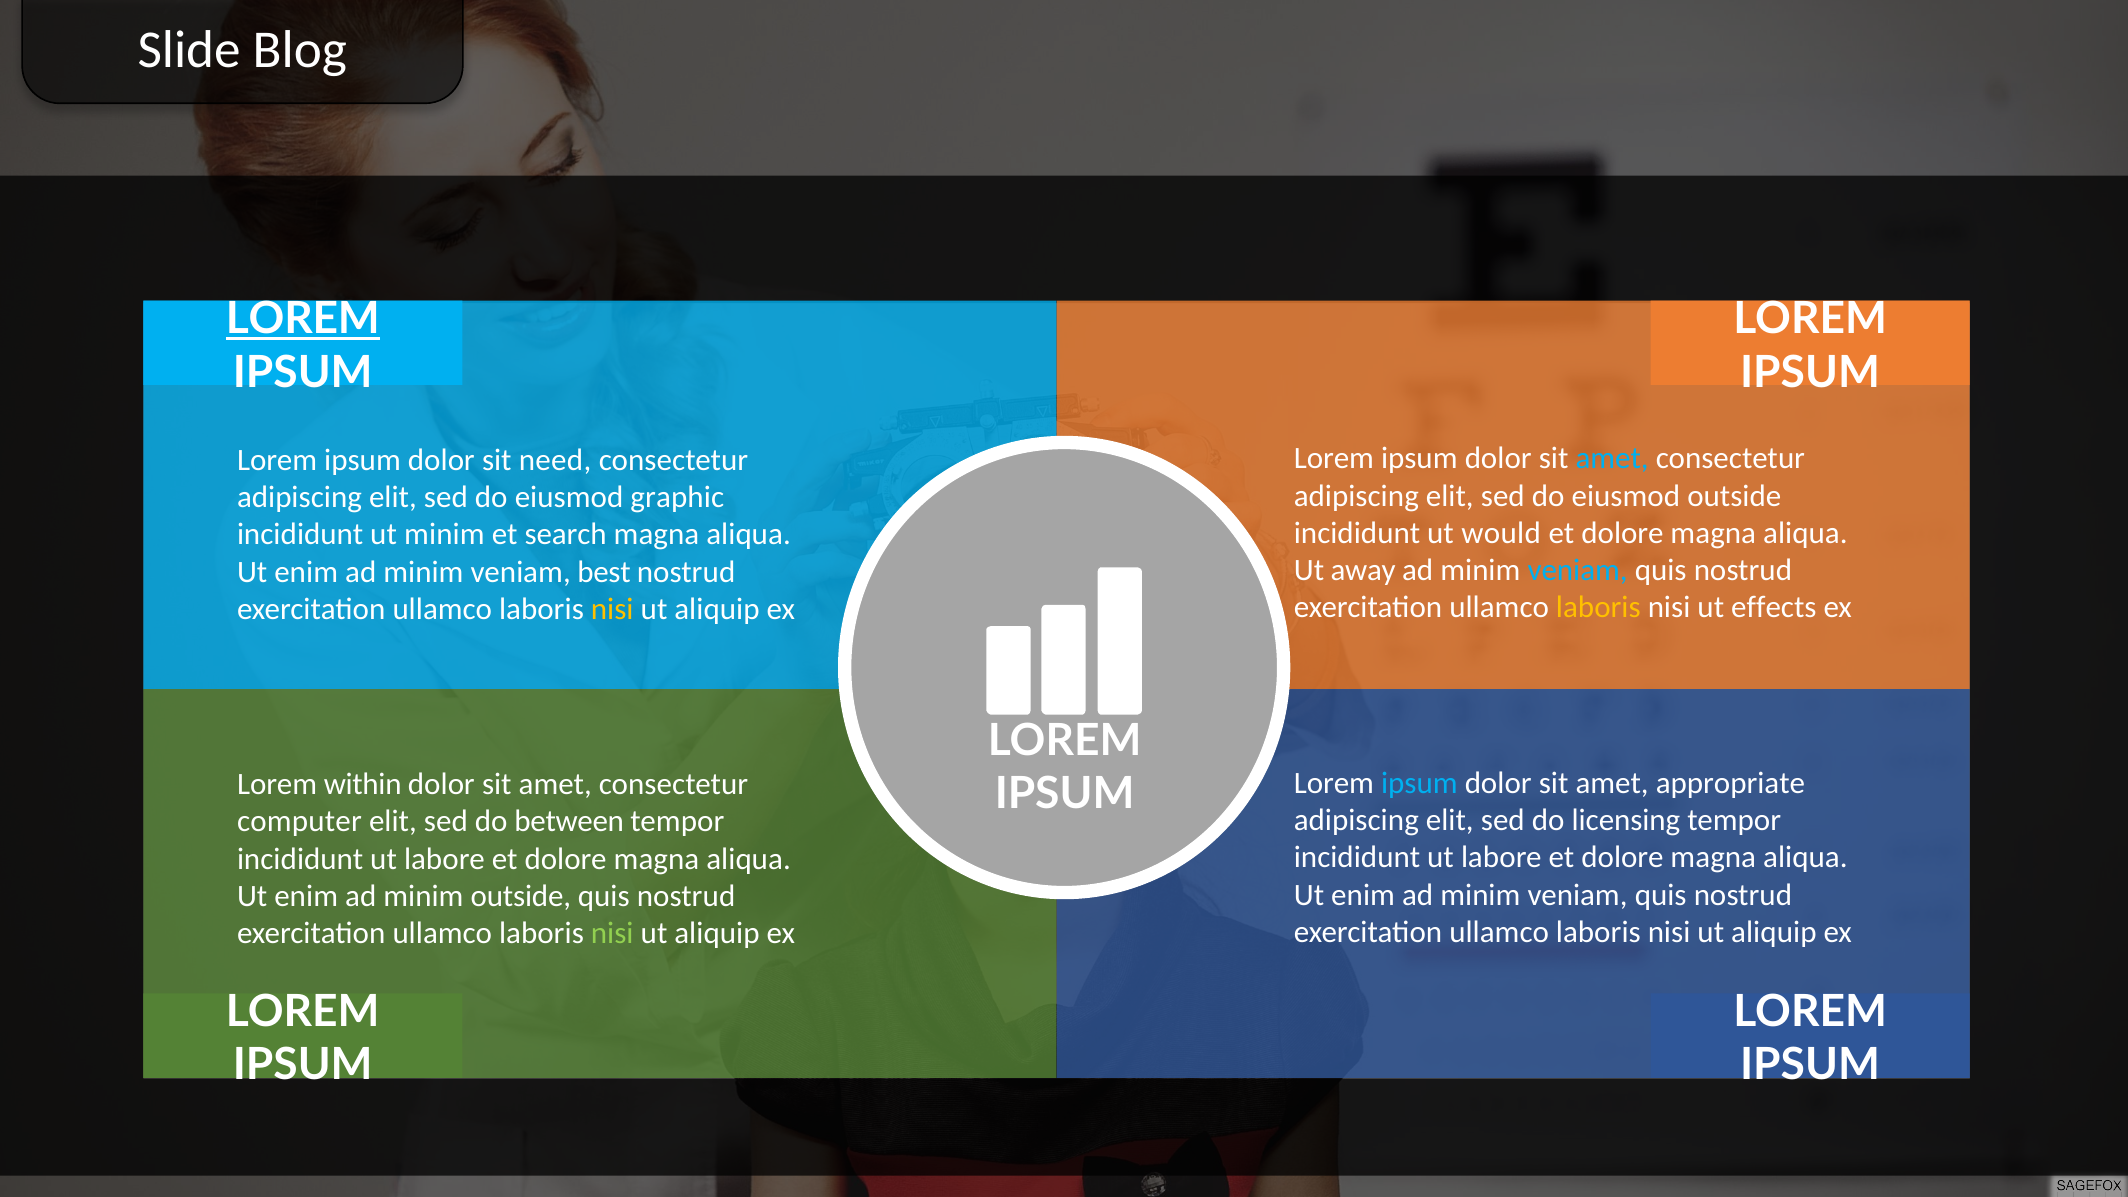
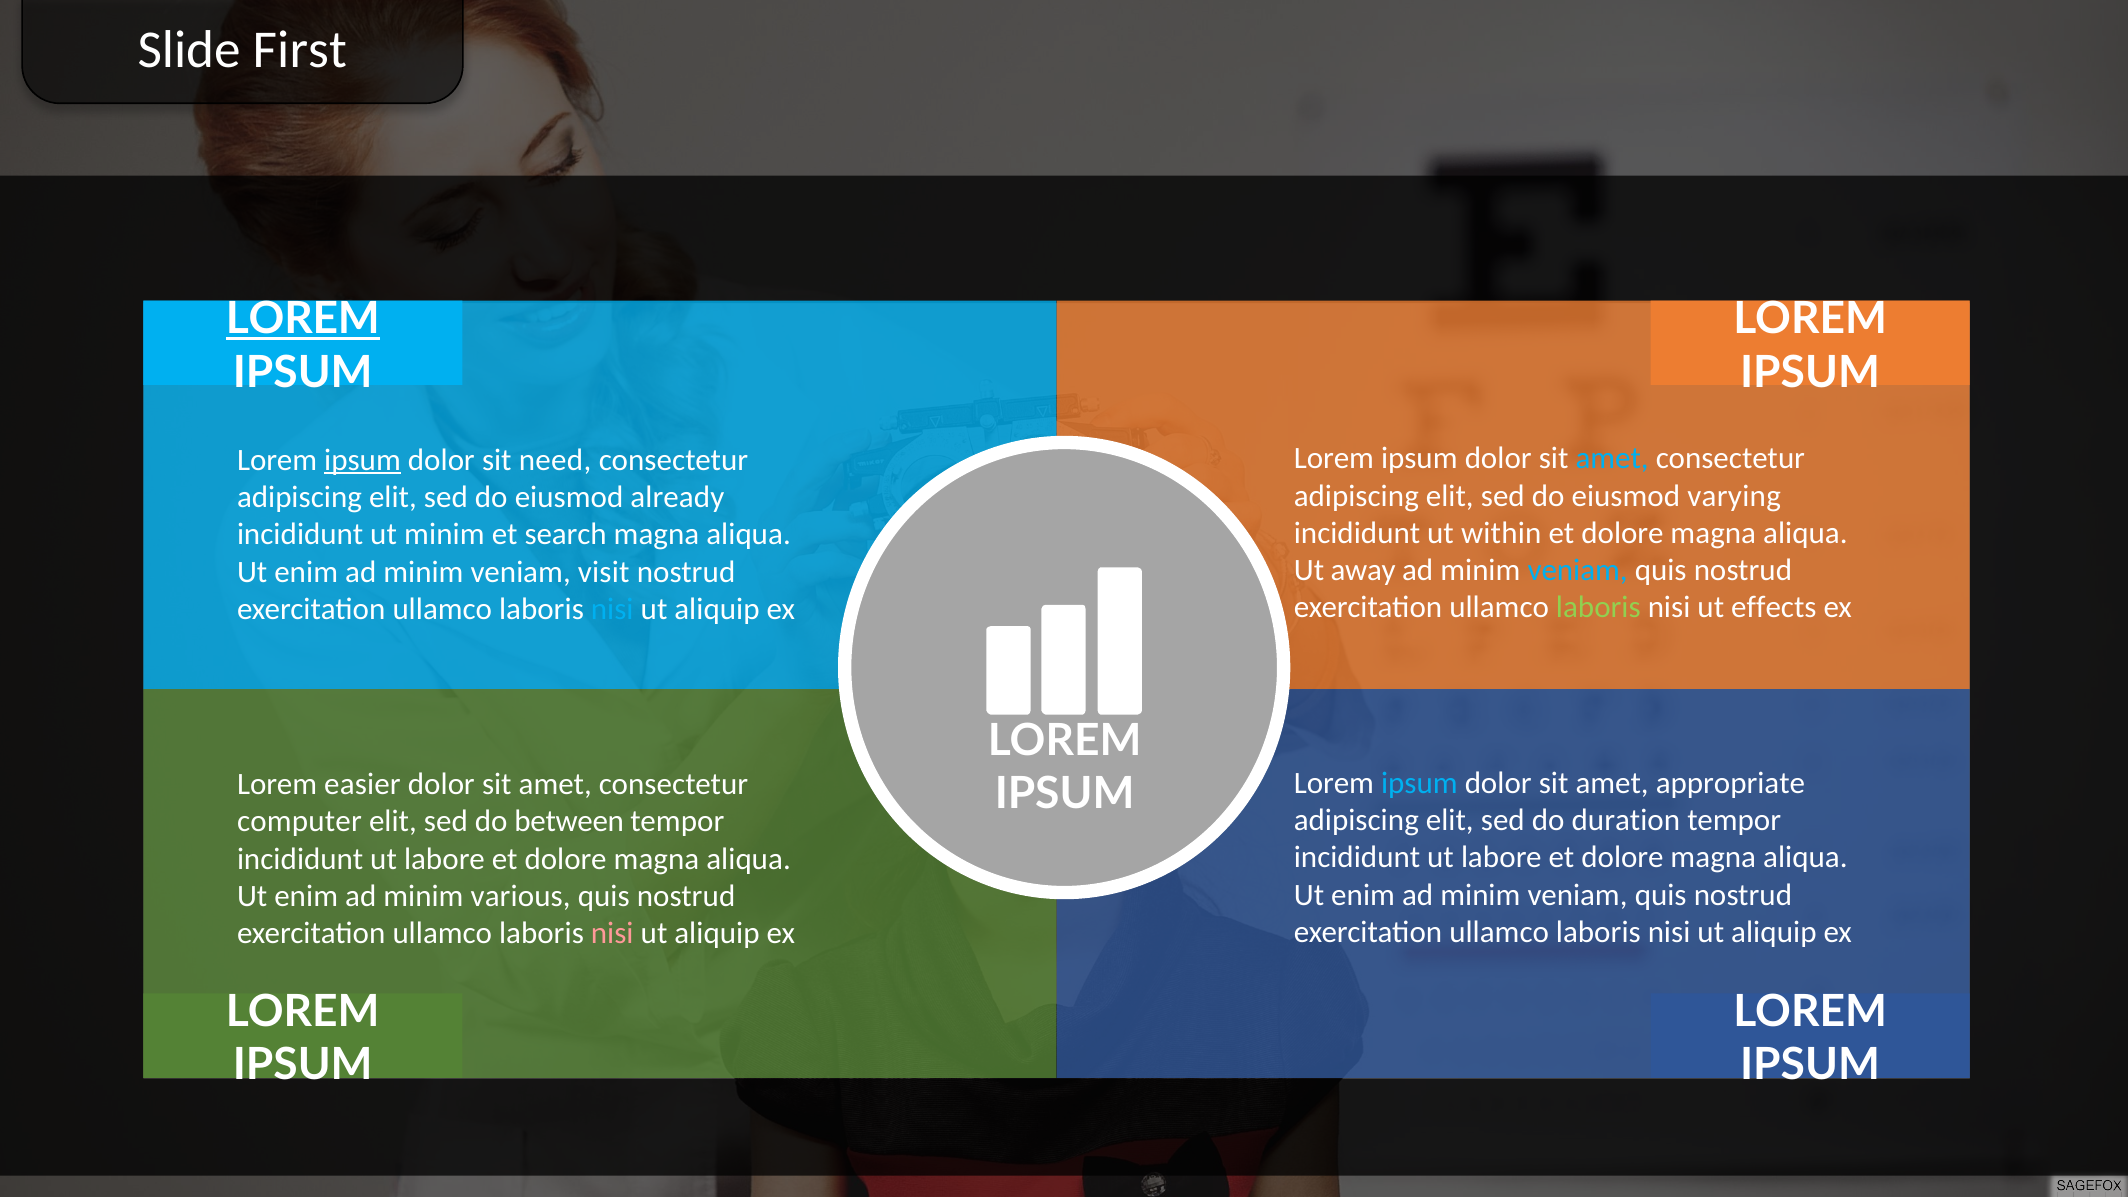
Blog: Blog -> First (300, 50)
ipsum underline: none -> present (363, 460)
eiusmod outside: outside -> varying (1734, 496)
graphic: graphic -> already (677, 497)
would: would -> within (1501, 533)
best: best -> visit (604, 572)
laboris colour: yellow -> light green (1598, 608)
nisi colour: yellow -> light blue (612, 609)
within: within -> easier (362, 784)
licensing: licensing -> duration (1626, 820)
minim outside: outside -> various (521, 896)
nisi colour: light green -> pink (612, 933)
